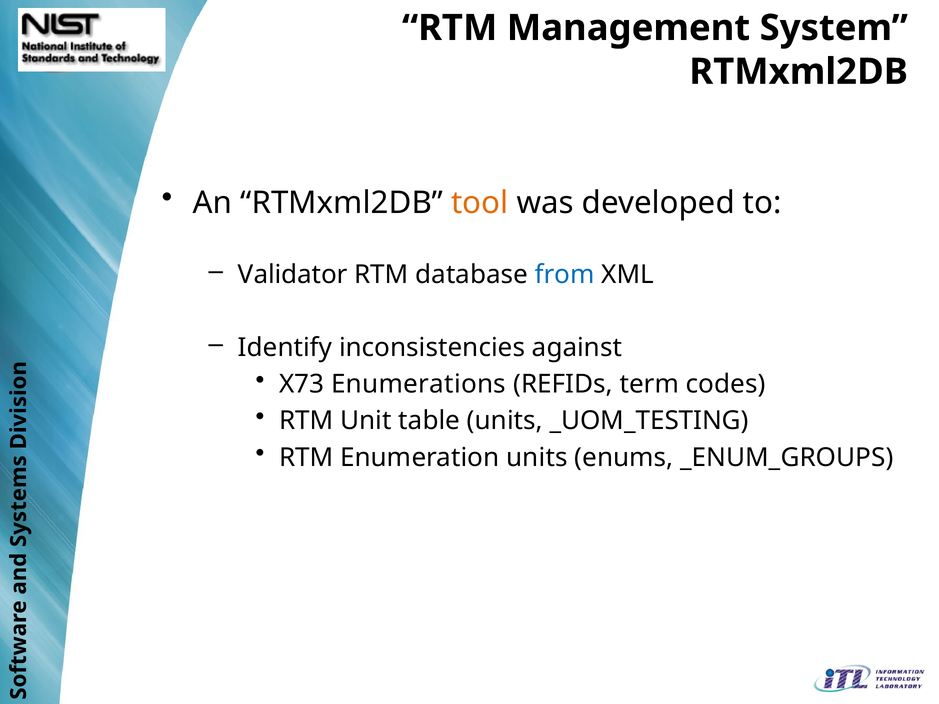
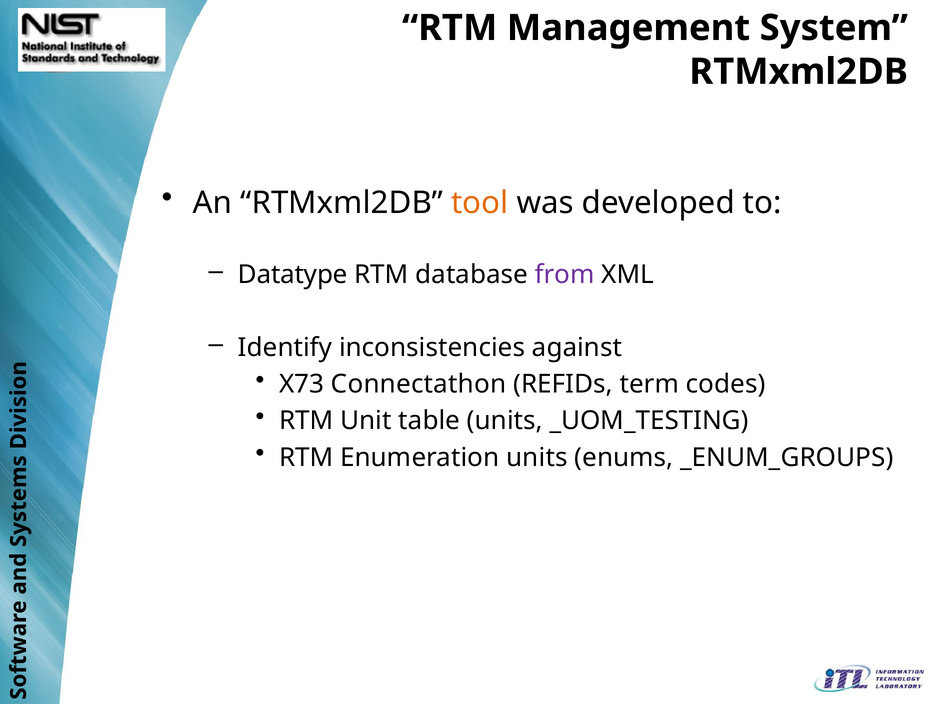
Validator: Validator -> Datatype (293, 275)
from colour: blue -> purple (565, 275)
Enumerations: Enumerations -> Connectathon (419, 385)
